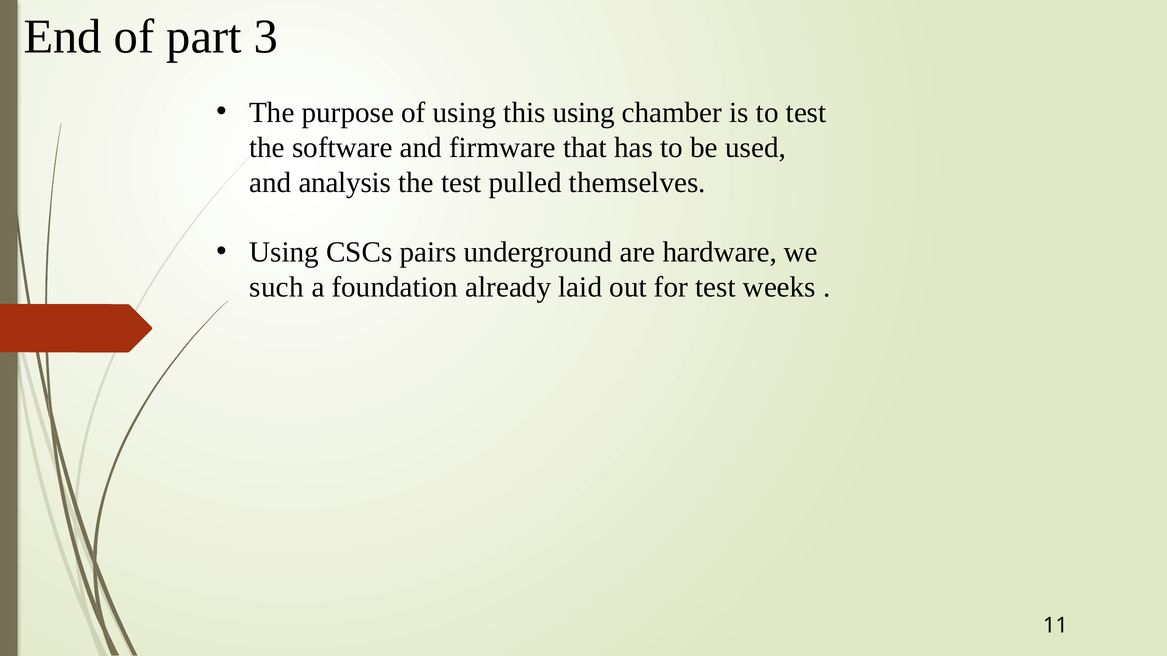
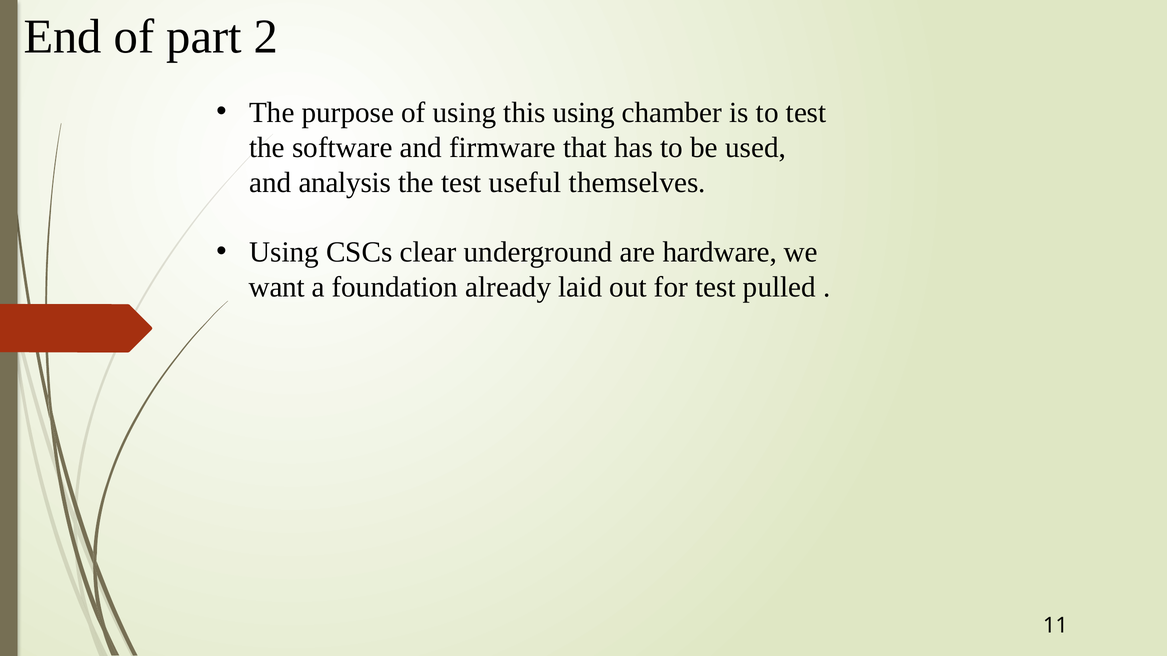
3: 3 -> 2 (266, 37)
pulled: pulled -> useful (525, 183)
pairs: pairs -> clear (428, 253)
such: such -> want (277, 288)
weeks: weeks -> pulled (779, 288)
